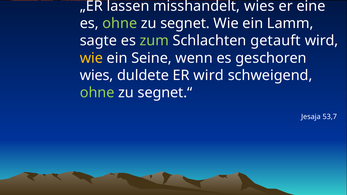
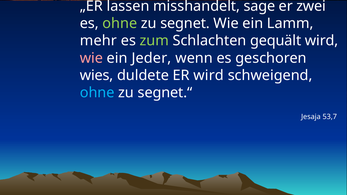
misshandelt wies: wies -> sage (259, 6)
eine: eine -> zwei (311, 6)
sagte: sagte -> mehr (98, 41)
getauft: getauft -> gequält (276, 41)
wie colour: yellow -> pink (91, 58)
Seine: Seine -> Jeder (151, 58)
ohne colour: light green -> light blue (97, 93)
